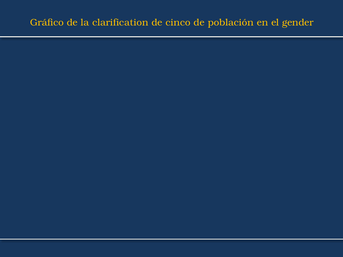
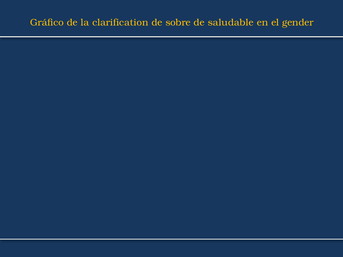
cinco: cinco -> sobre (178, 23)
población: población -> saludable (231, 23)
